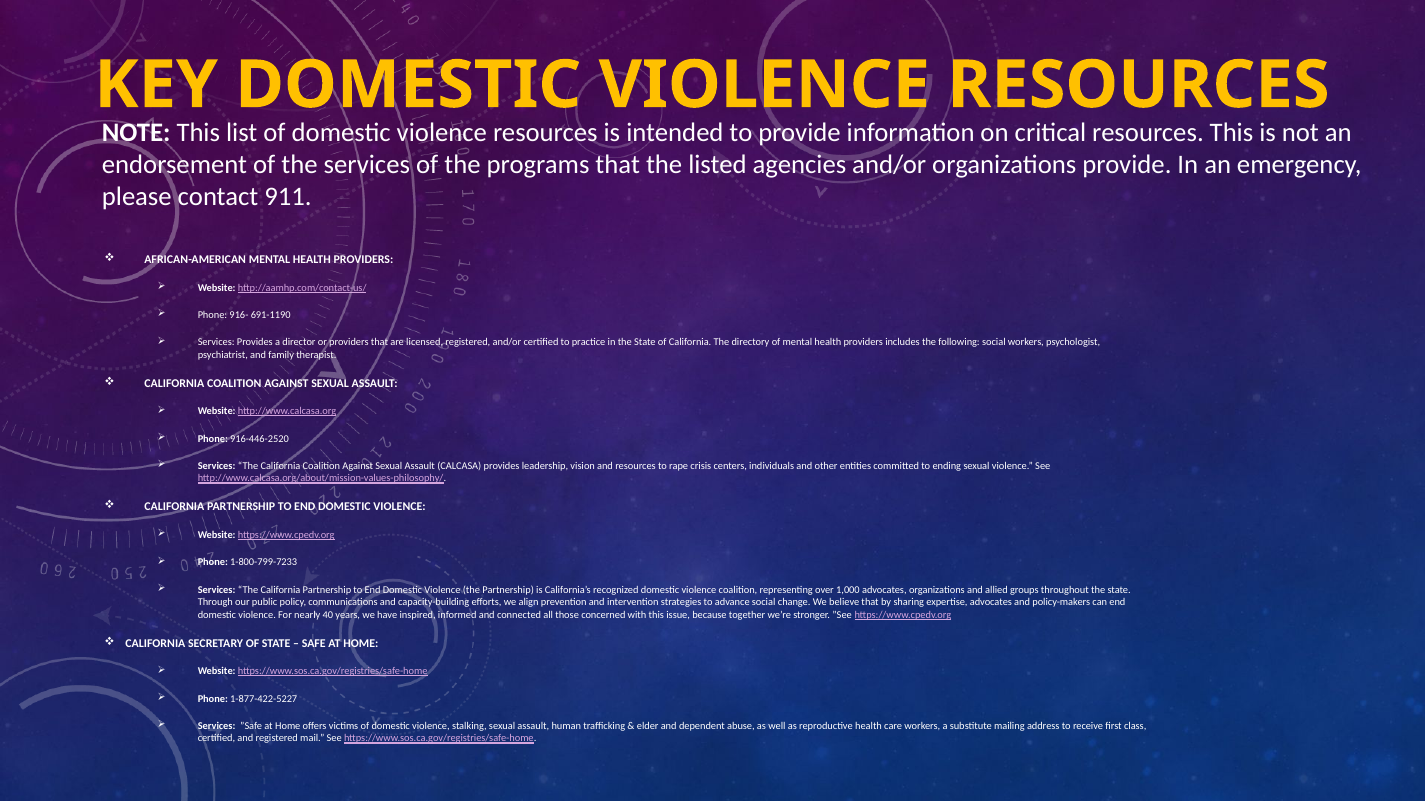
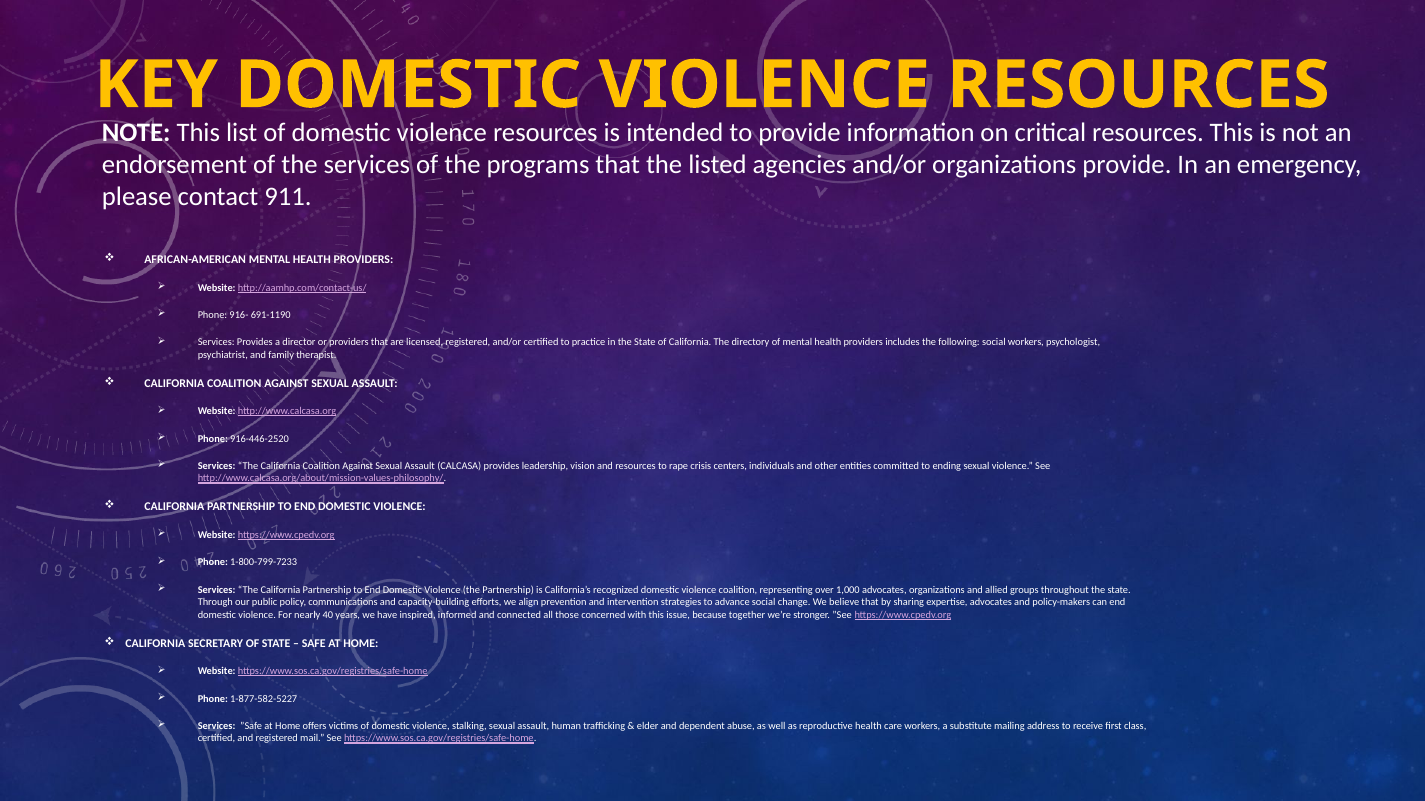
1-877-422-5227: 1-877-422-5227 -> 1-877-582-5227 (264, 699)
